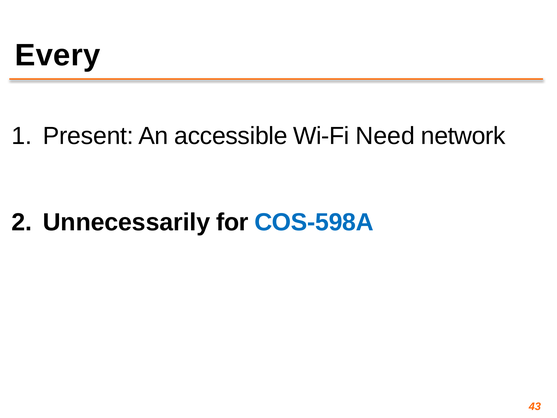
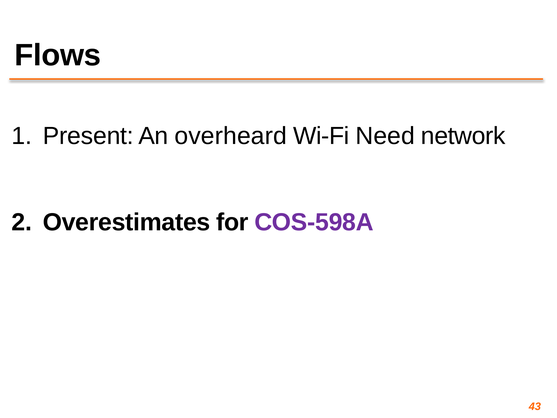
Every: Every -> Flows (58, 55)
accessible: accessible -> overheard (231, 136)
Unnecessarily: Unnecessarily -> Overestimates (127, 222)
COS-598A colour: blue -> purple (314, 222)
